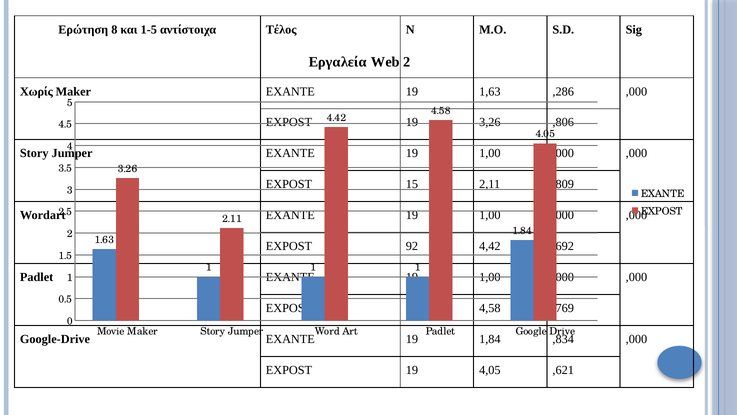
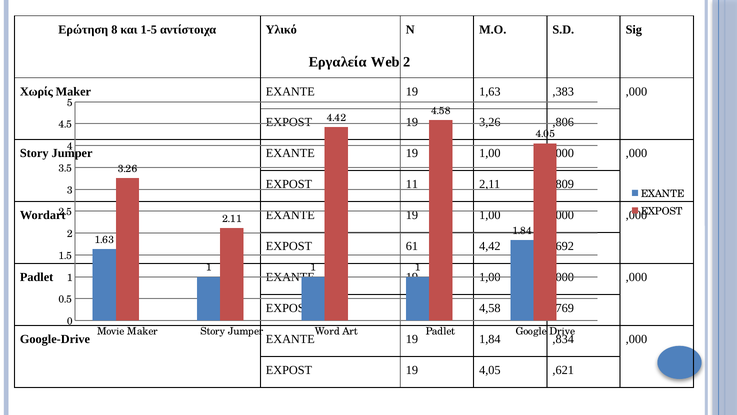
Τέλος: Τέλος -> Υλικό (281, 29)
,286: ,286 -> ,383 (563, 91)
15: 15 -> 11 (412, 184)
92: 92 -> 61 (412, 246)
